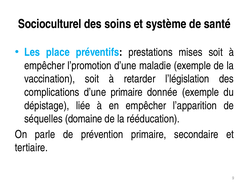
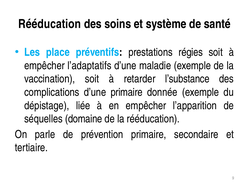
Socioculturel: Socioculturel -> Rééducation (50, 24)
mises: mises -> régies (191, 52)
l’promotion: l’promotion -> l’adaptatifs (89, 66)
l’législation: l’législation -> l’substance (187, 79)
